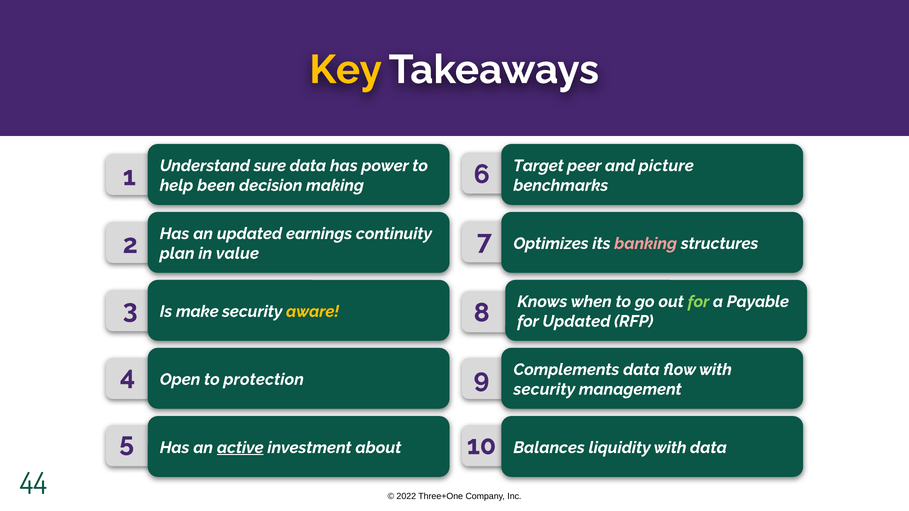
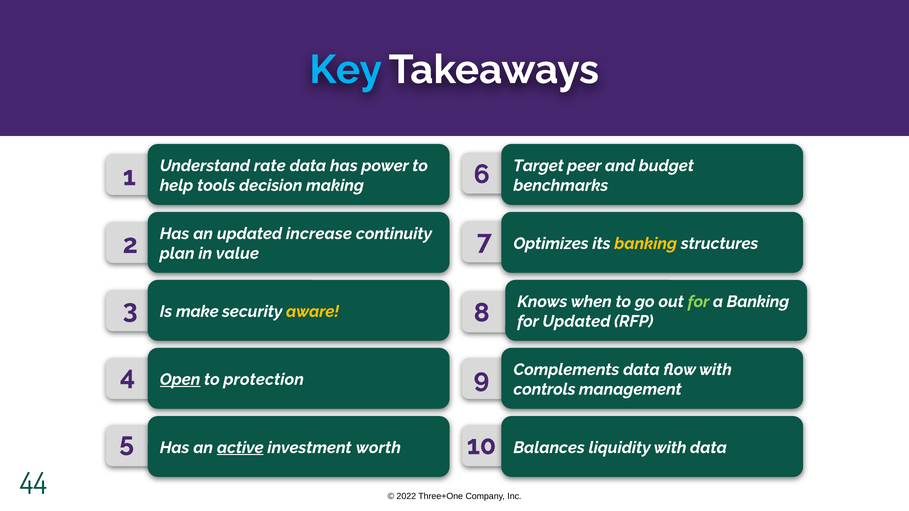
Key colour: yellow -> light blue (346, 70)
sure: sure -> rate (270, 166)
picture: picture -> budget (666, 166)
been: been -> tools (216, 186)
earnings: earnings -> increase (319, 234)
banking colour: pink -> yellow (646, 244)
a Payable: Payable -> Banking (758, 302)
Open underline: none -> present (180, 380)
security: security -> controls (544, 390)
about: about -> worth (378, 448)
